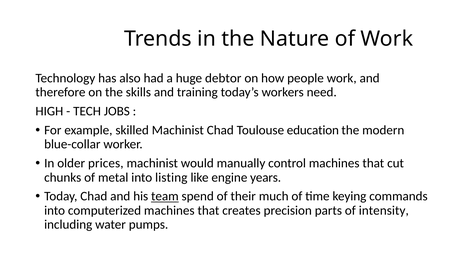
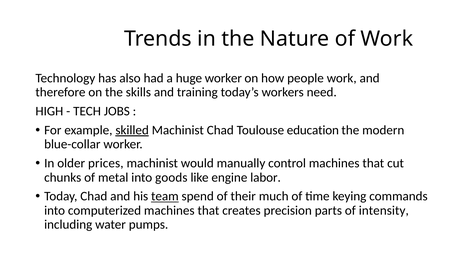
huge debtor: debtor -> worker (223, 78)
skilled underline: none -> present (132, 130)
listing: listing -> goods (171, 178)
years: years -> labor (266, 178)
